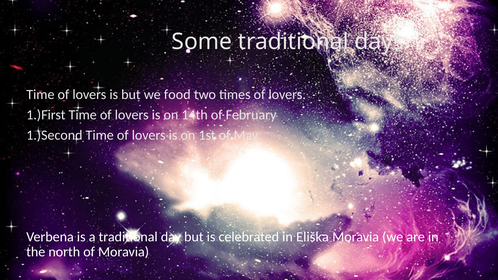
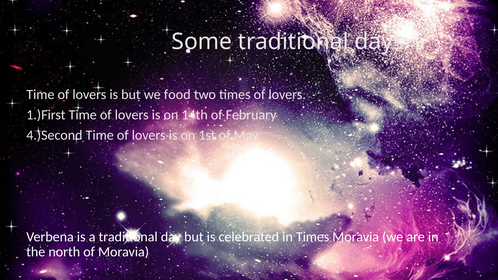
1.)Second: 1.)Second -> 4.)Second (54, 135)
in Eliška: Eliška -> Times (313, 237)
